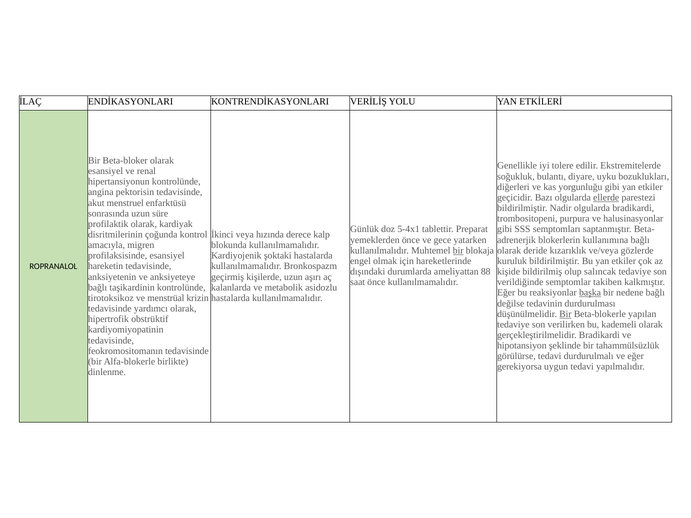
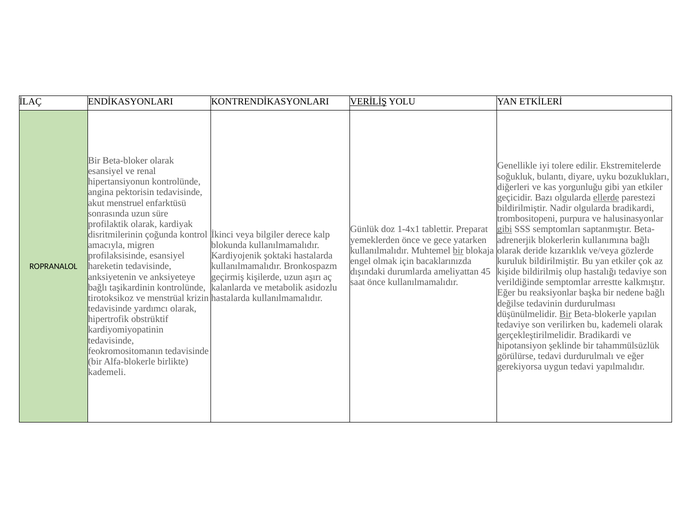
VERİLİŞ underline: none -> present (368, 102)
5-4x1: 5-4x1 -> 1-4x1 (409, 229)
gibi underline: none -> present (505, 229)
hızında: hızında -> bilgiler (270, 235)
hareketlerinde: hareketlerinde -> bacaklarınızda (444, 261)
88: 88 -> 45 (486, 272)
salıncak: salıncak -> hastalığı (600, 272)
takiben: takiben -> arrestte (608, 282)
başka underline: present -> none (590, 293)
dinlenme: dinlenme -> kademeli (107, 372)
